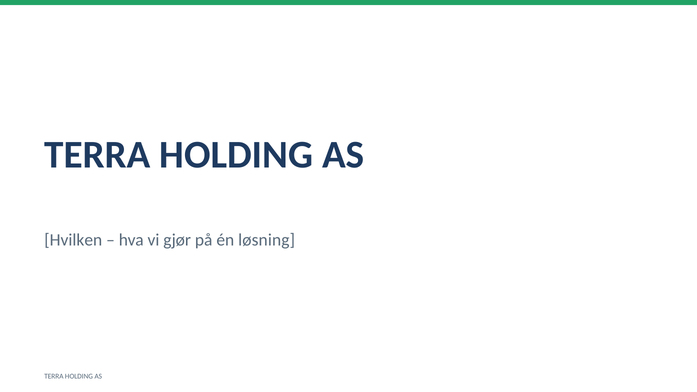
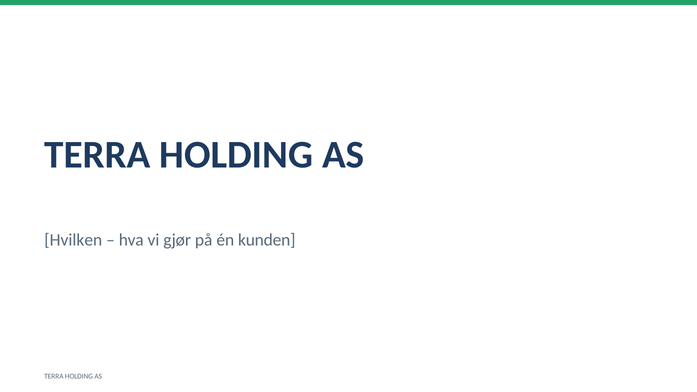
løsning: løsning -> kunden (267, 240)
